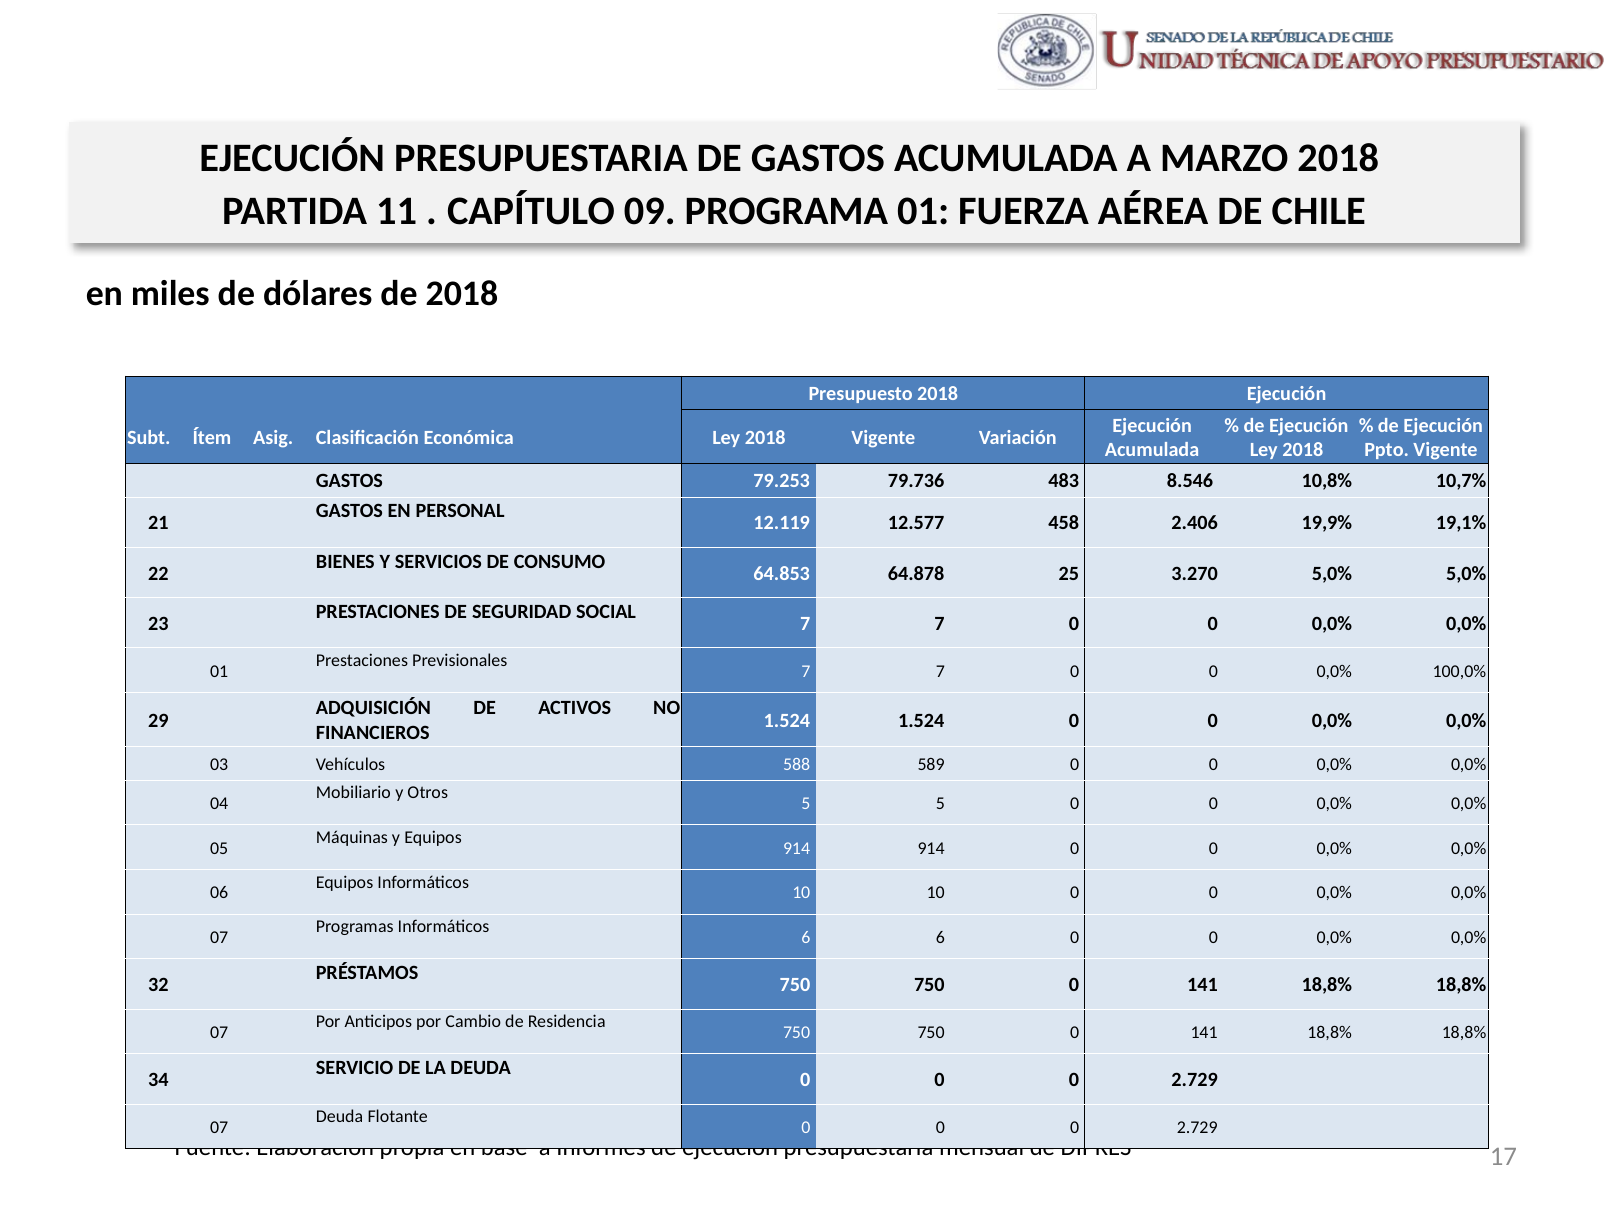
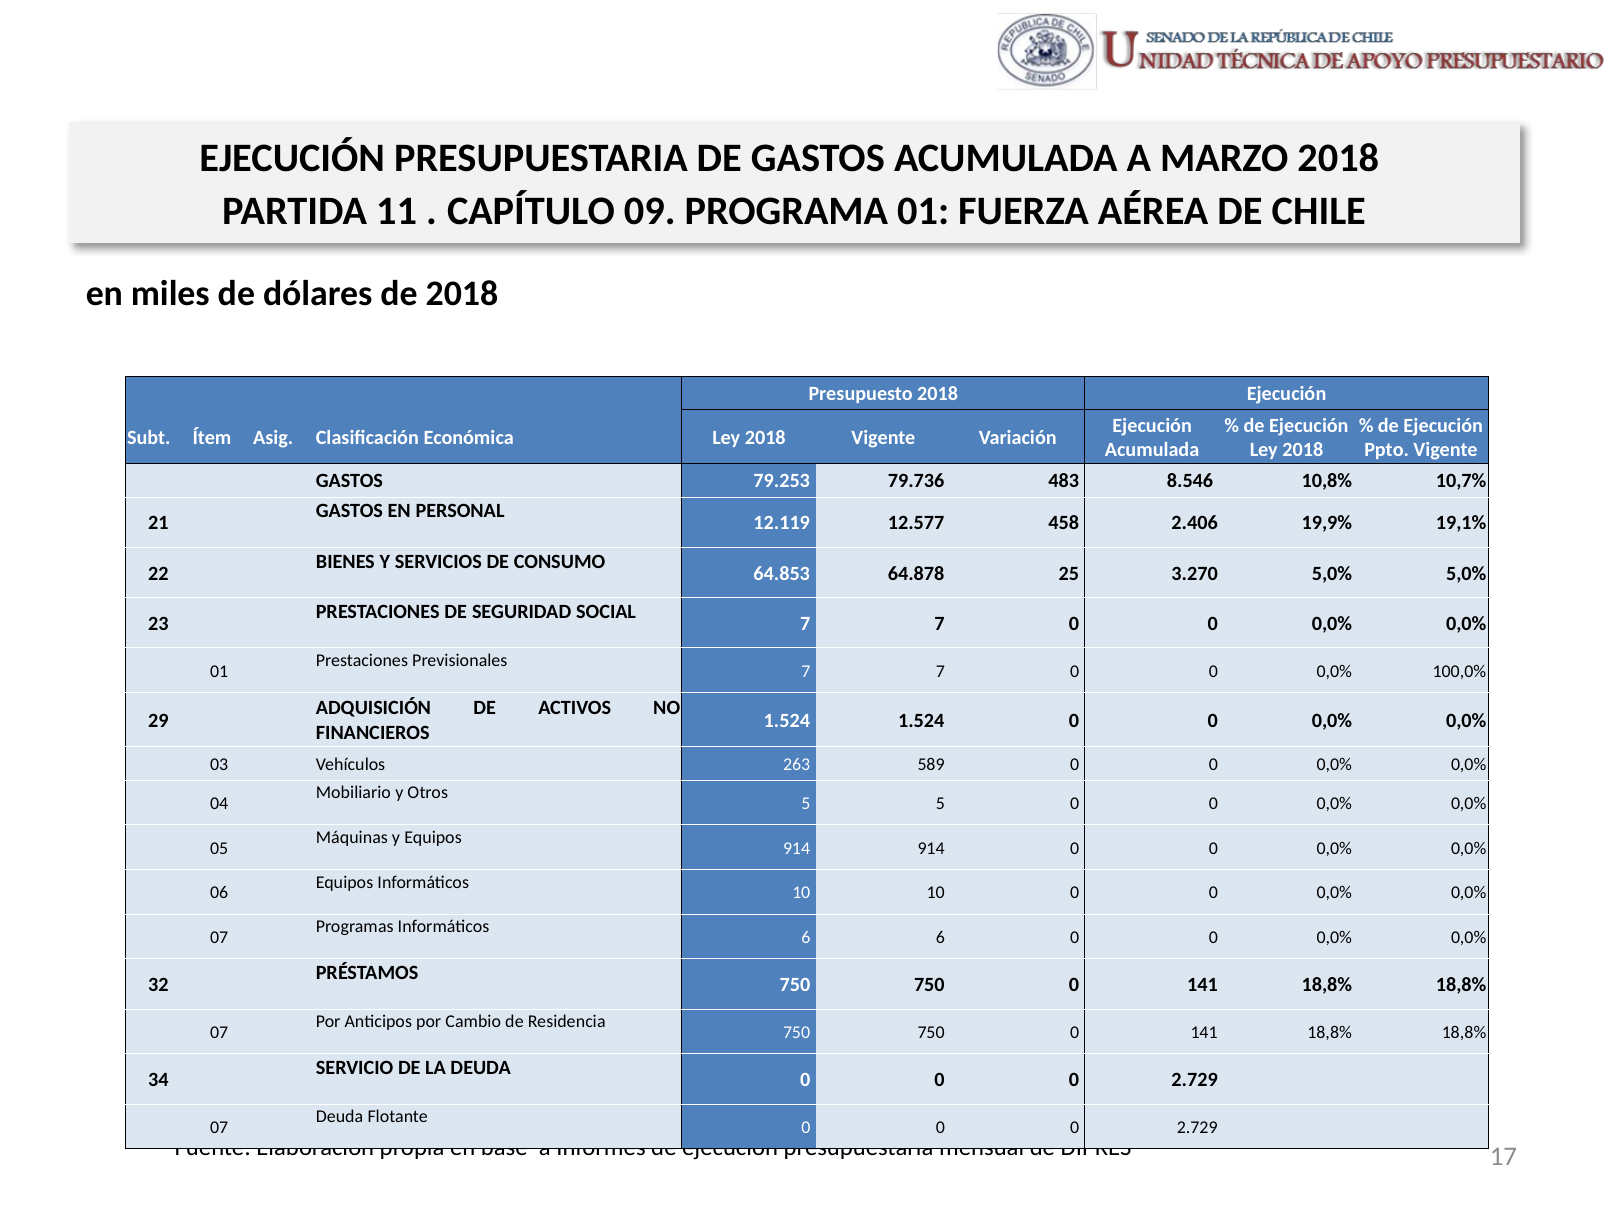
588: 588 -> 263 (797, 764)
